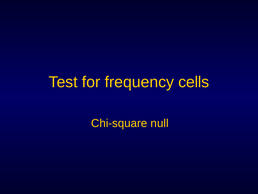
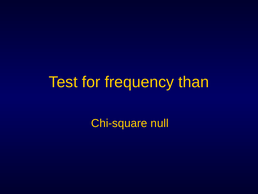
cells: cells -> than (194, 82)
